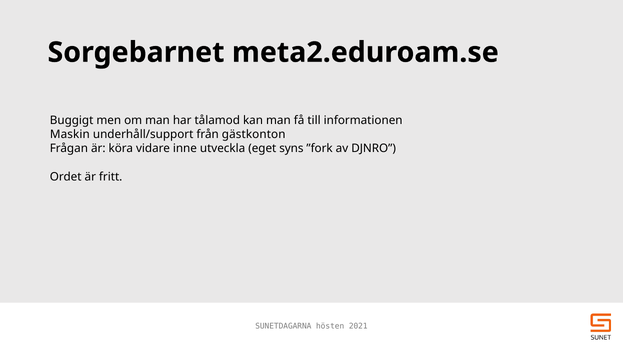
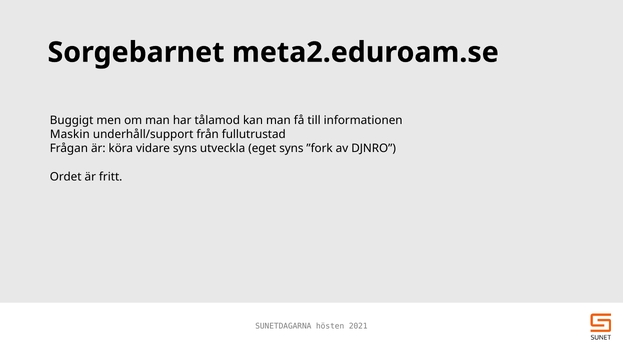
gästkonton: gästkonton -> fullutrustad (254, 134)
vidare inne: inne -> syns (185, 148)
